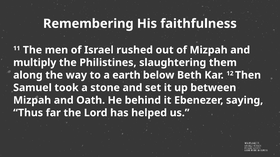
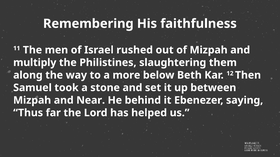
earth: earth -> more (126, 75)
Oath: Oath -> Near (91, 101)
